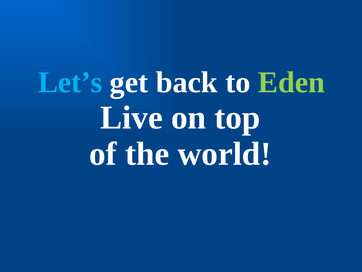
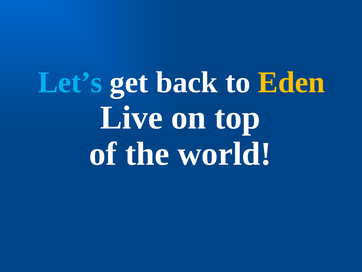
Eden colour: light green -> yellow (291, 82)
